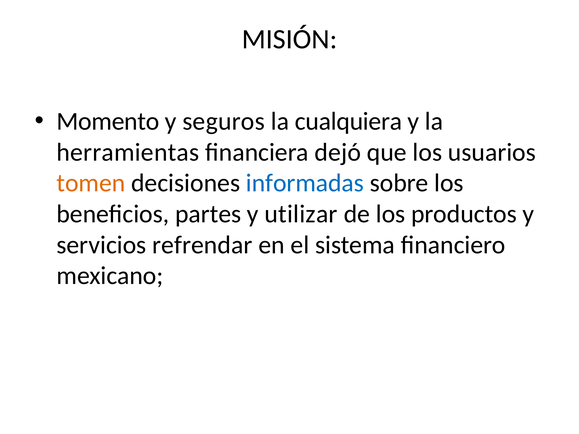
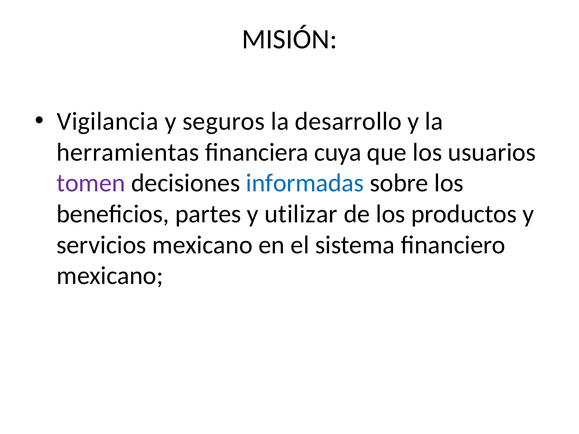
Momento: Momento -> Vigilancia (108, 121)
cualquiera: cualquiera -> desarrollo (348, 121)
dejó: dejó -> cuya (338, 152)
tomen colour: orange -> purple (91, 183)
servicios refrendar: refrendar -> mexicano (202, 245)
